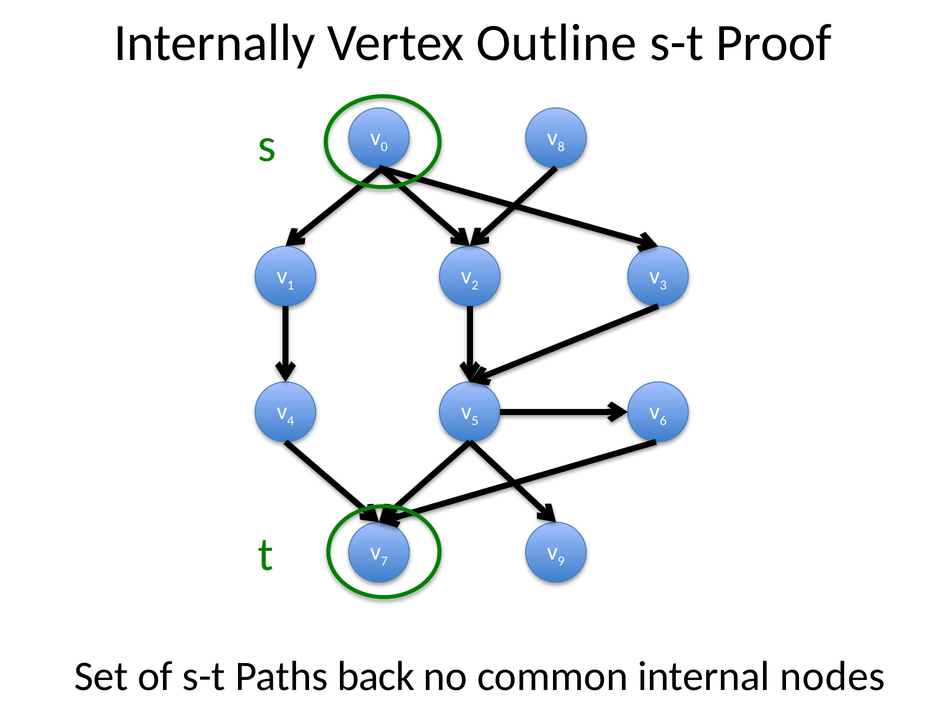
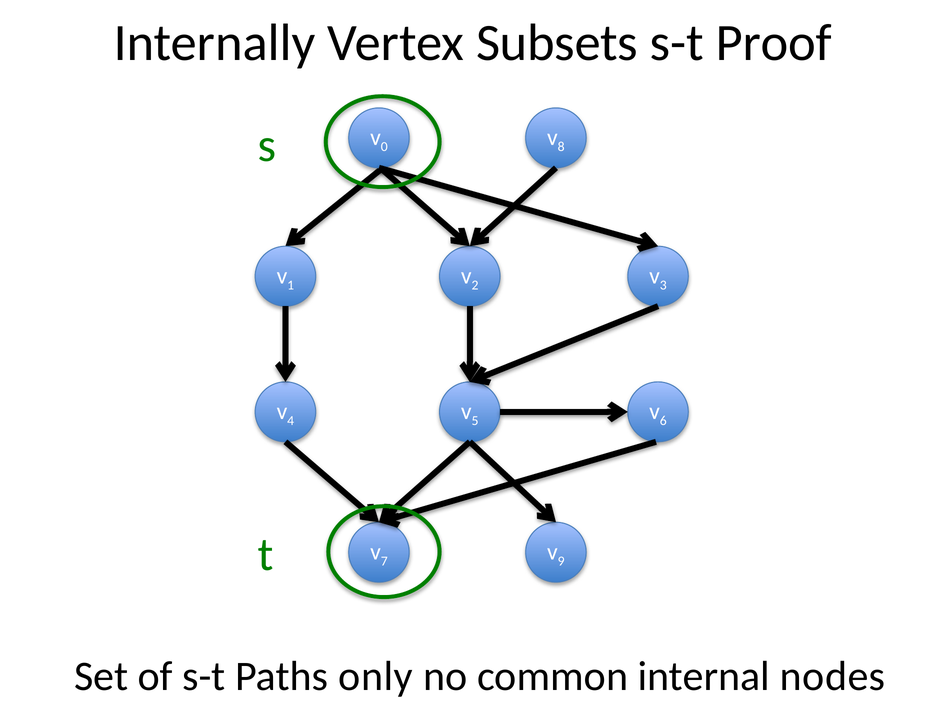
Outline: Outline -> Subsets (557, 43)
back: back -> only (376, 677)
